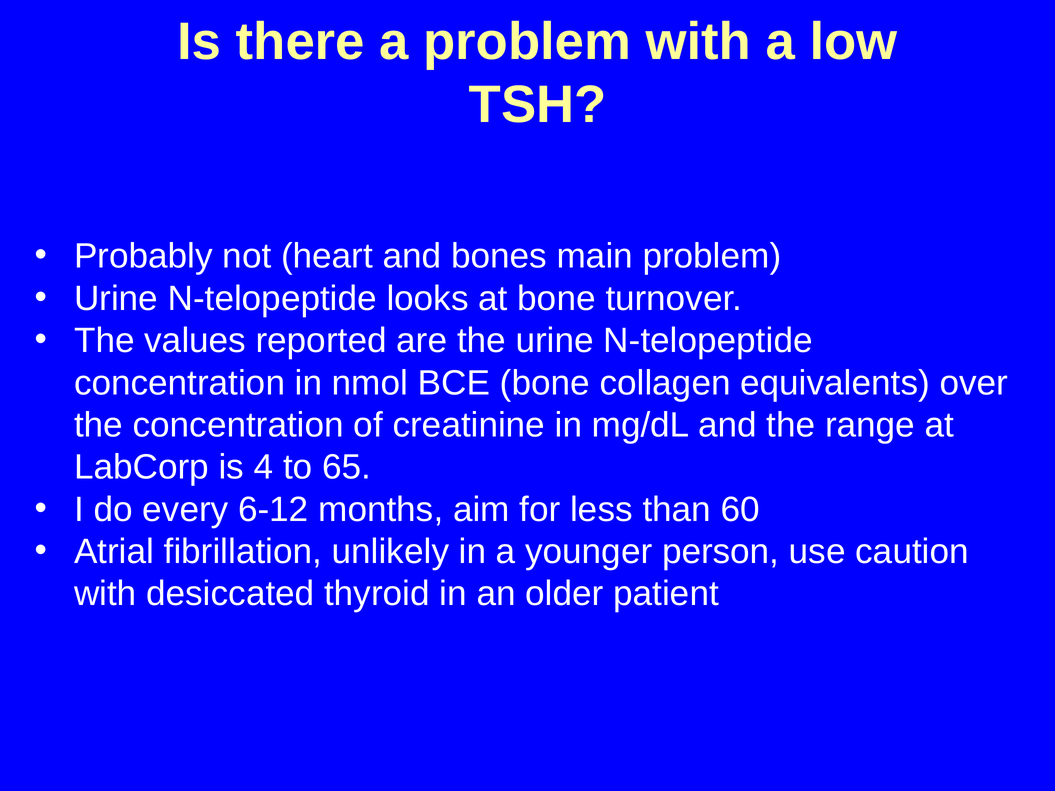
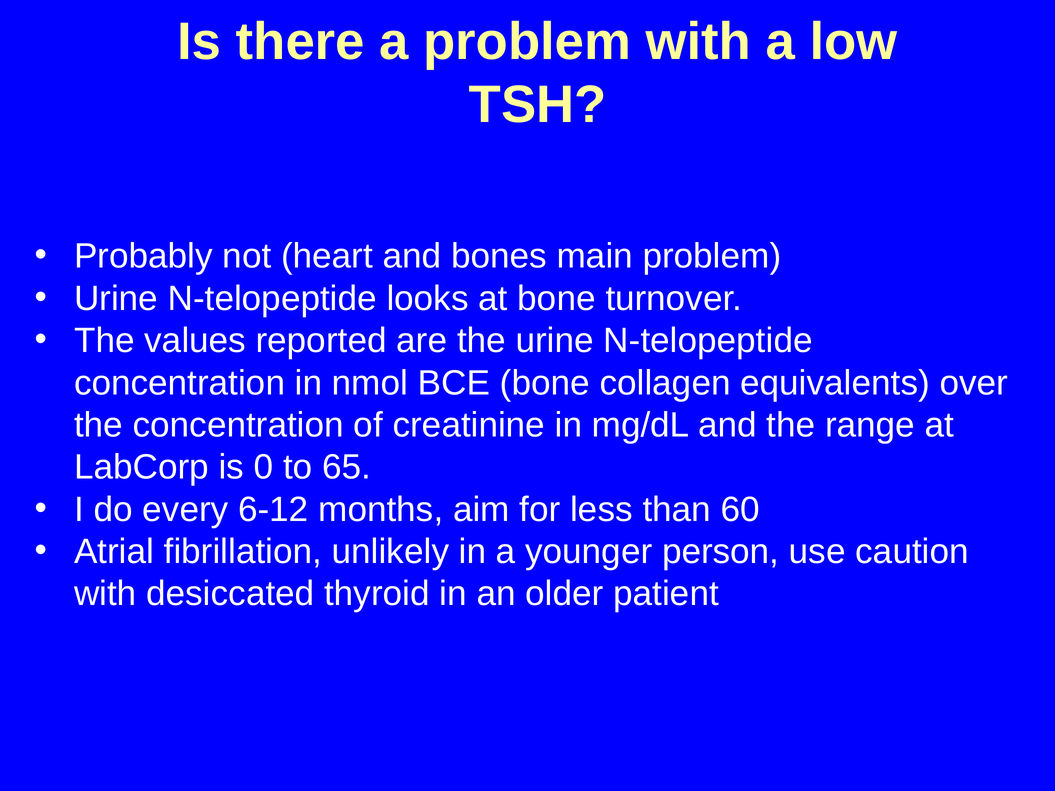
4: 4 -> 0 (263, 467)
